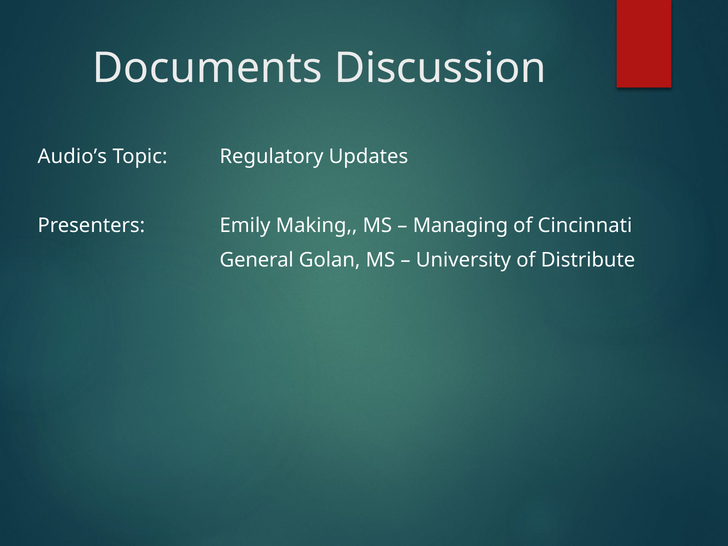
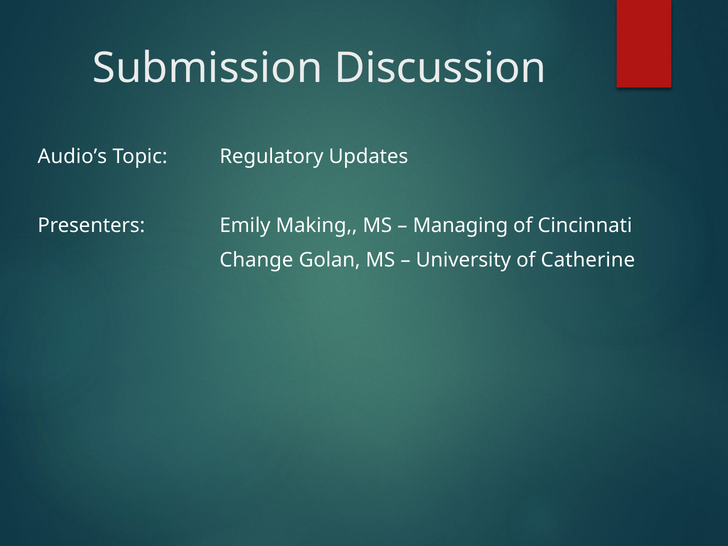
Documents: Documents -> Submission (208, 68)
General: General -> Change (256, 260)
Distribute: Distribute -> Catherine (588, 260)
